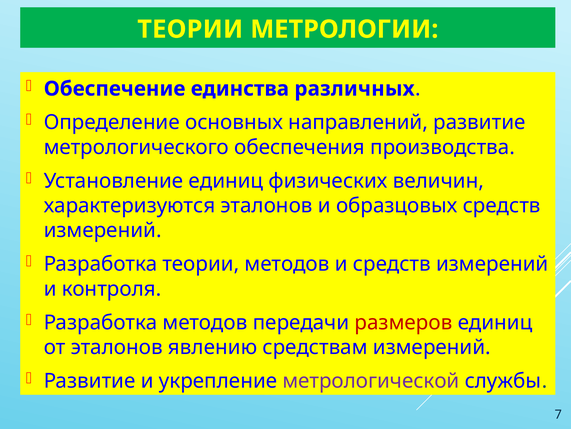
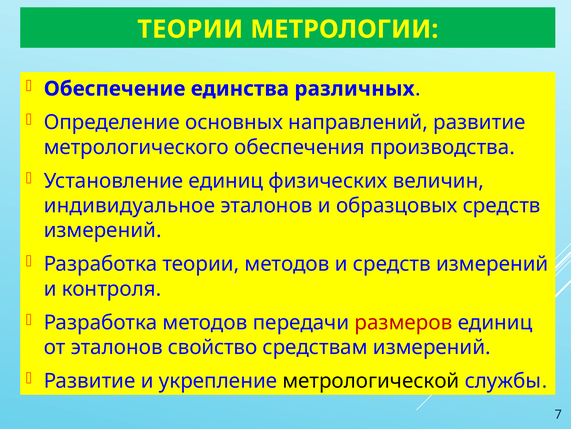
характеризуются: характеризуются -> индивидуальное (129, 205)
явлению: явлению -> свойство (213, 347)
метрологической colour: purple -> black (371, 380)
